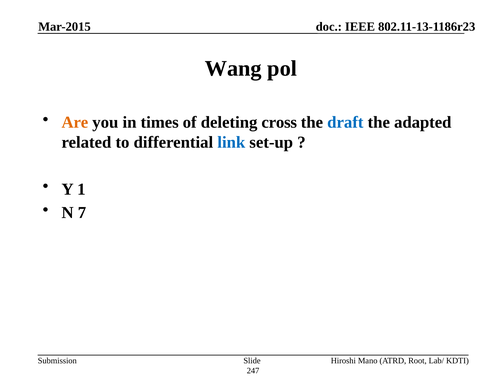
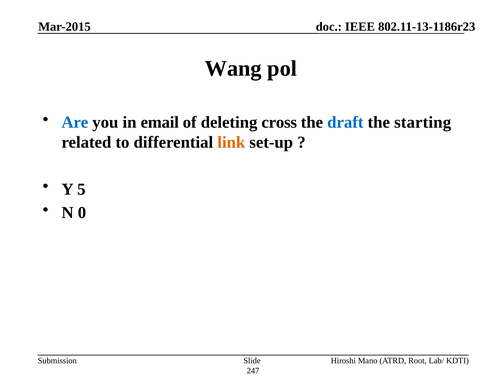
Are colour: orange -> blue (75, 123)
times: times -> email (160, 123)
adapted: adapted -> starting (423, 123)
link colour: blue -> orange (231, 143)
1: 1 -> 5 (81, 189)
7: 7 -> 0 (82, 213)
